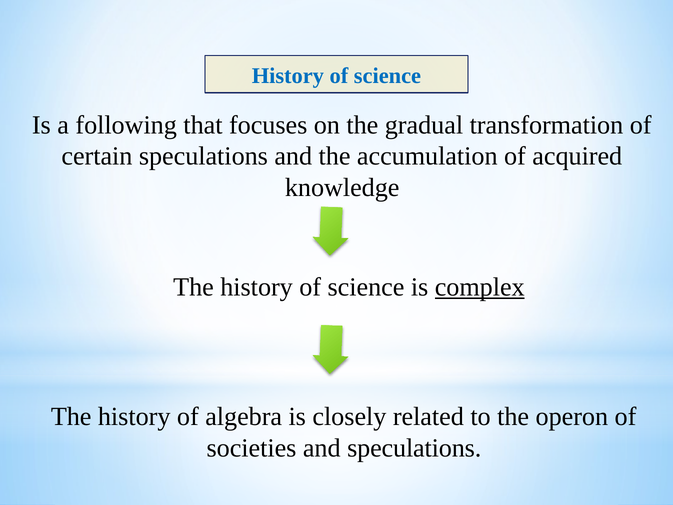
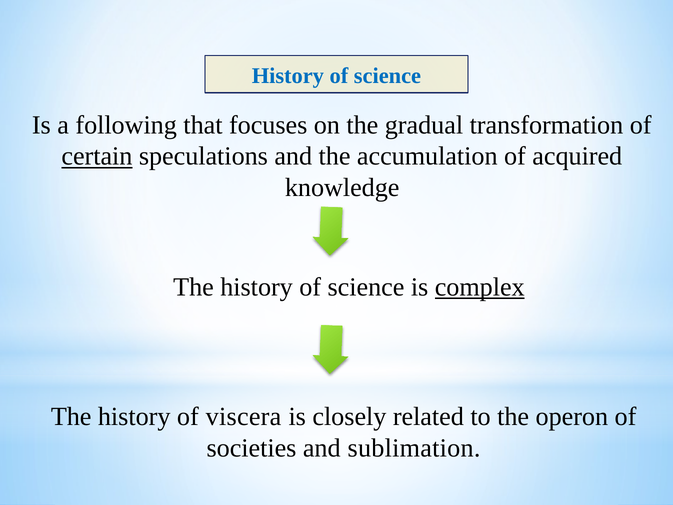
certain underline: none -> present (97, 156)
algebra: algebra -> viscera (244, 416)
and speculations: speculations -> sublimation (414, 448)
